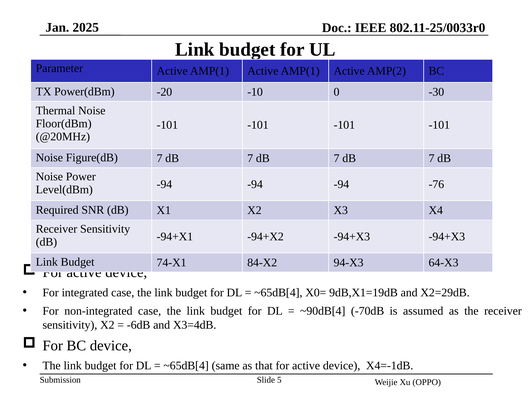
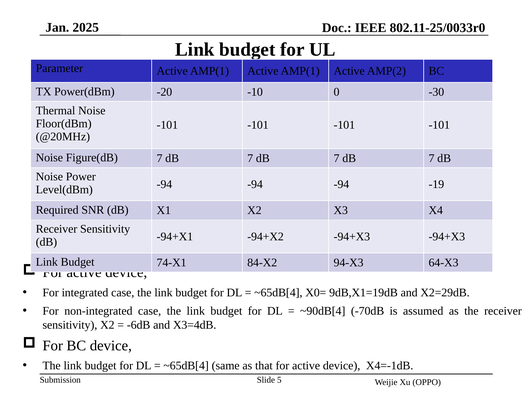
-76: -76 -> -19 (436, 184)
